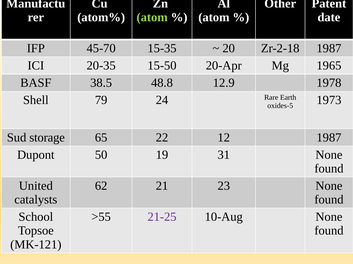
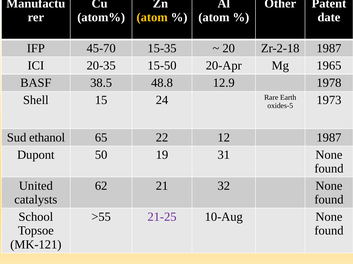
atom colour: light green -> yellow (152, 17)
79: 79 -> 15 (101, 100)
storage: storage -> ethanol (47, 138)
23: 23 -> 32 (224, 186)
